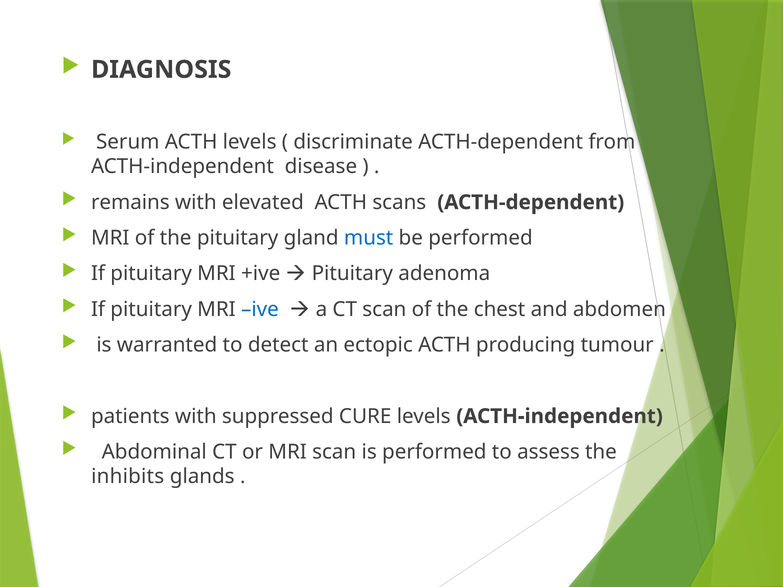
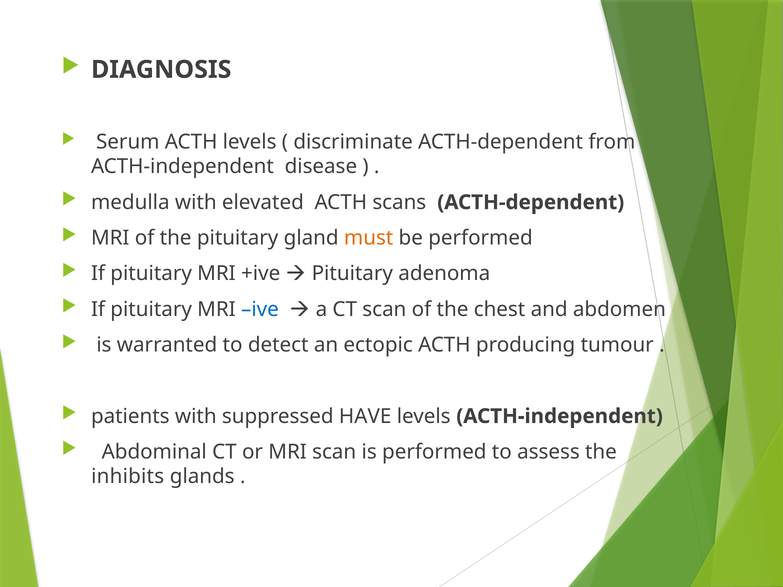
remains: remains -> medulla (130, 202)
must colour: blue -> orange (369, 238)
CURE: CURE -> HAVE (365, 416)
